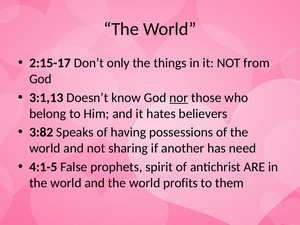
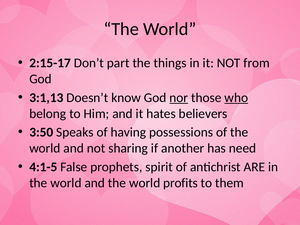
only: only -> part (118, 63)
who underline: none -> present (236, 98)
3:82: 3:82 -> 3:50 (41, 132)
